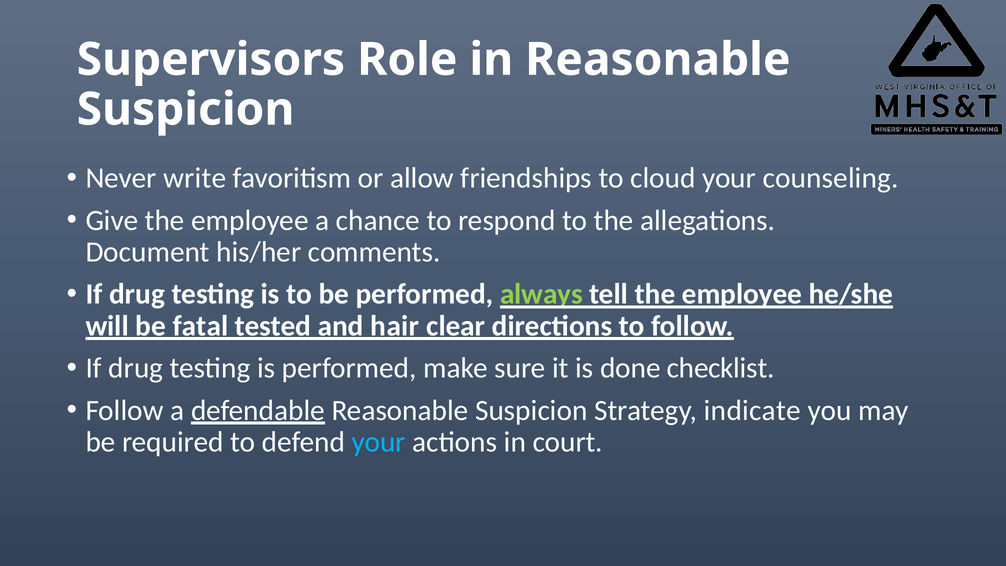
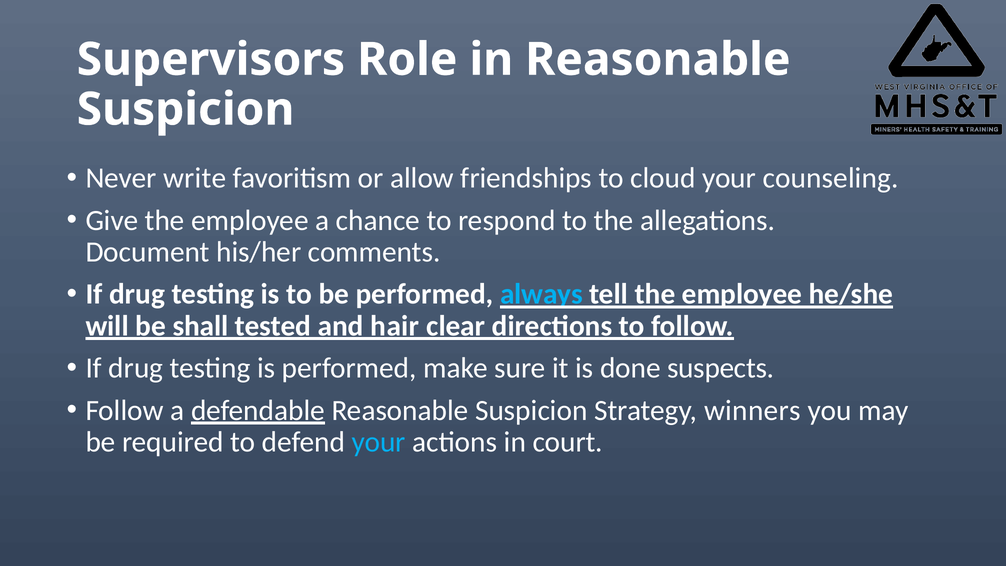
always colour: light green -> light blue (541, 294)
fatal: fatal -> shall (200, 326)
checklist: checklist -> suspects (721, 368)
indicate: indicate -> winners (752, 410)
